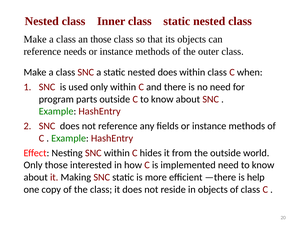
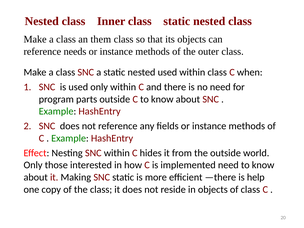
an those: those -> them (101, 39)
nested does: does -> used (167, 72)
